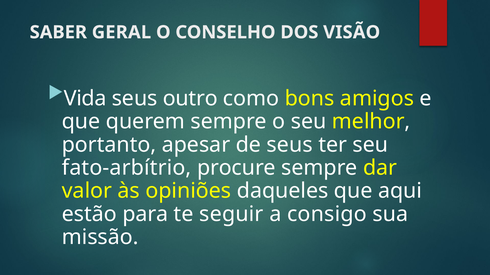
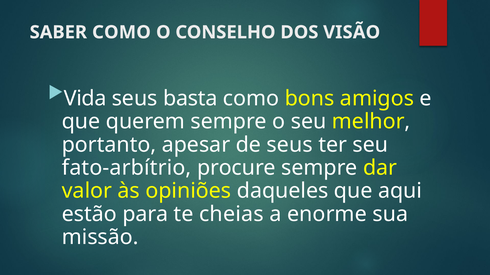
SABER GERAL: GERAL -> COMO (121, 32)
outro: outro -> basta (190, 99)
seguir: seguir -> cheias (231, 214)
consigo: consigo -> enorme (327, 214)
